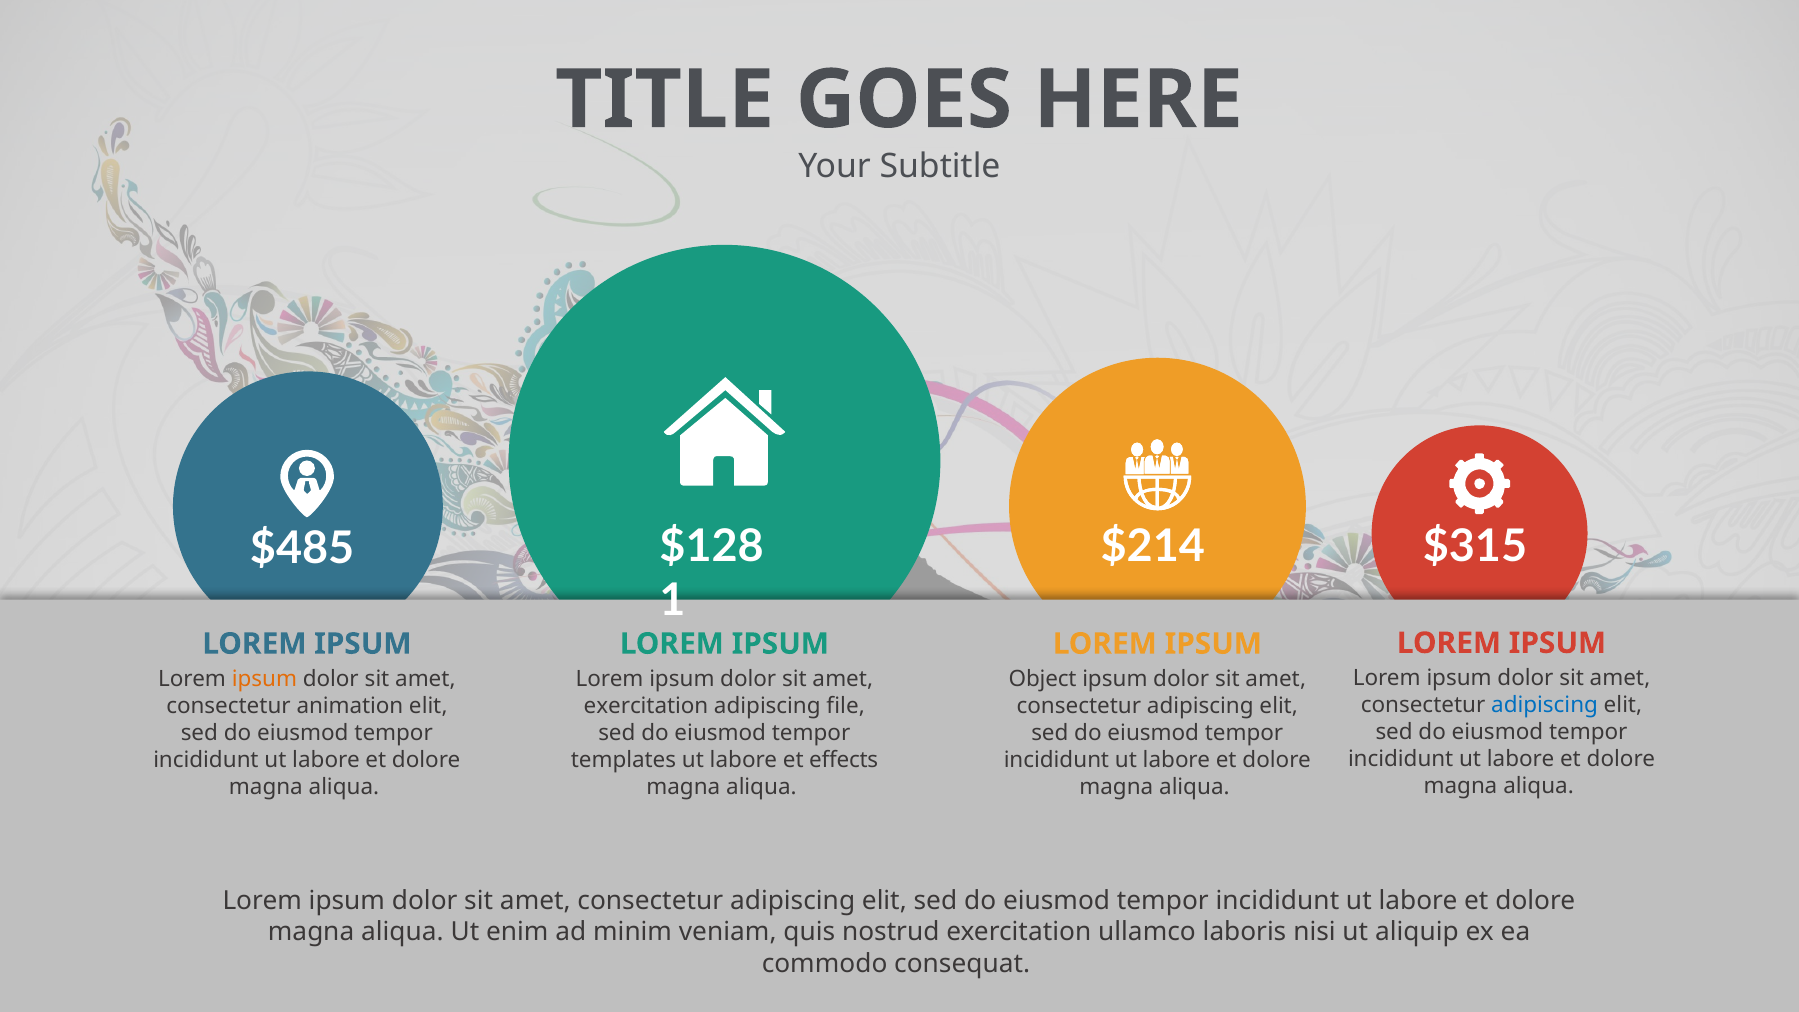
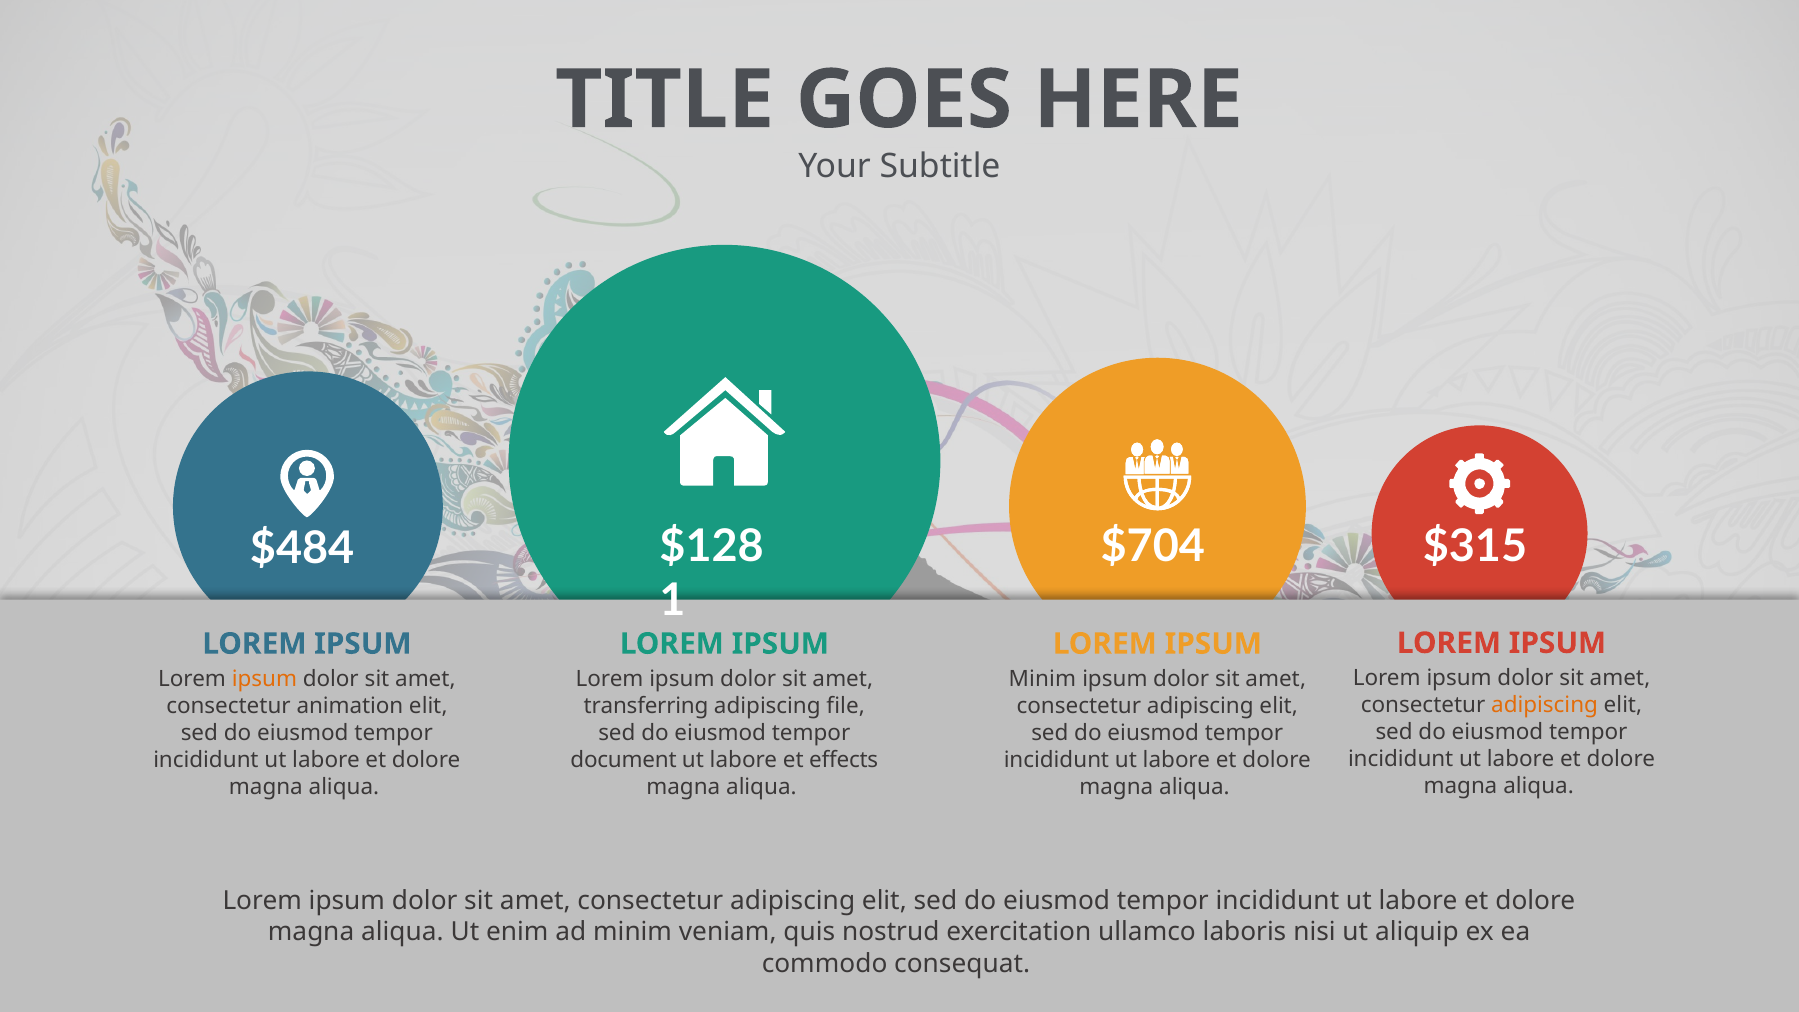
$214: $214 -> $704 (1153, 547)
$485: $485 -> $484 (302, 549)
Object: Object -> Minim (1042, 679)
adipiscing colour: blue -> orange (1545, 706)
exercitation: exercitation -> transferring (646, 706)
templates: templates -> document (624, 760)
